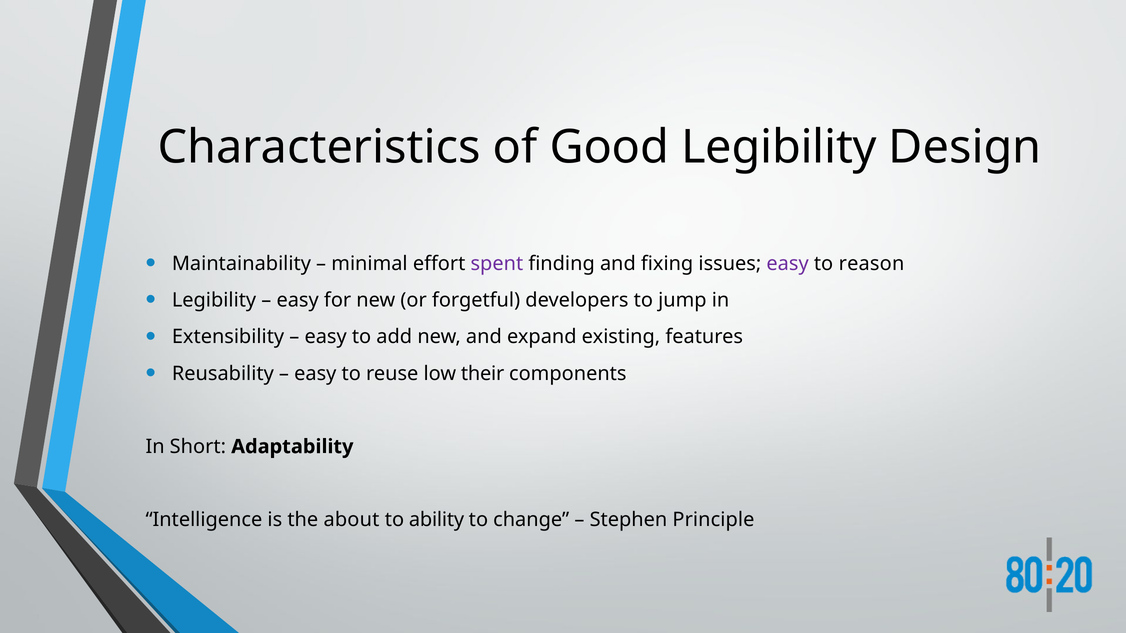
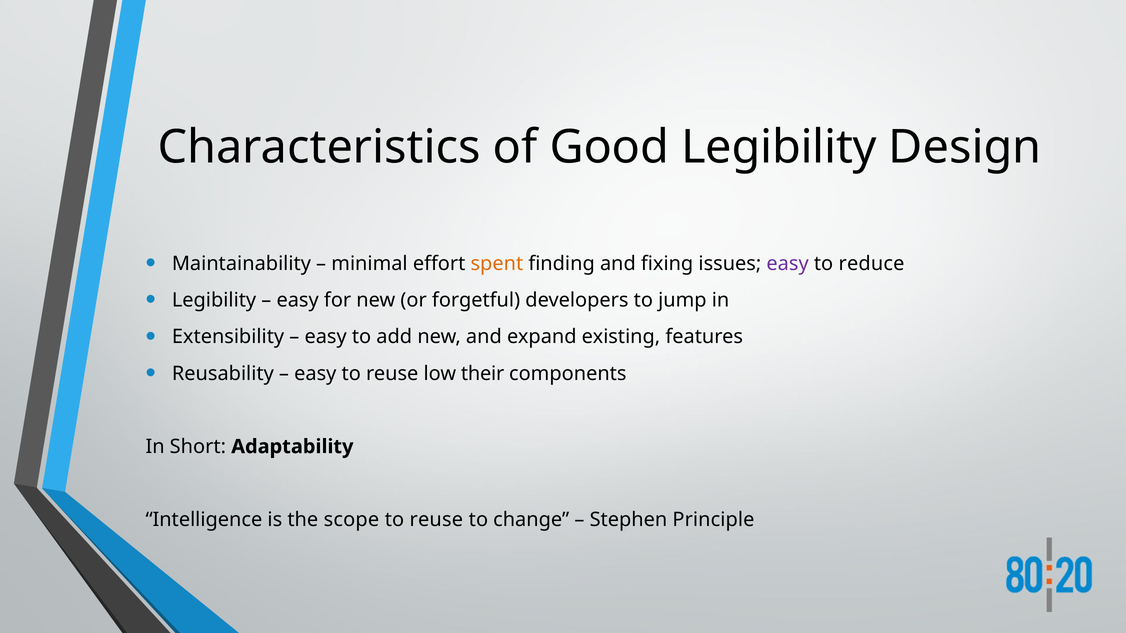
spent colour: purple -> orange (497, 264)
reason: reason -> reduce (872, 264)
about: about -> scope (351, 520)
ability: ability -> reuse (436, 520)
